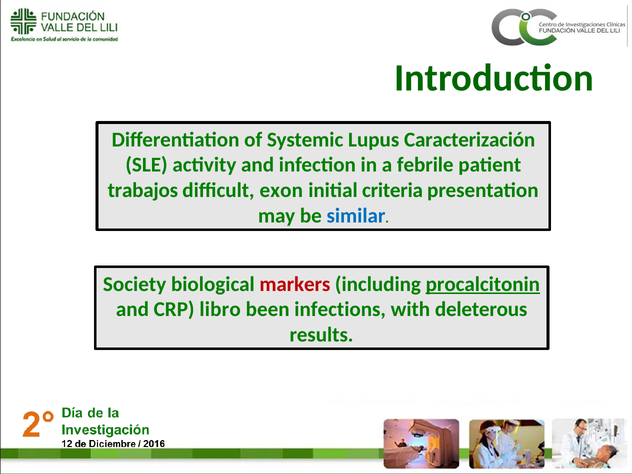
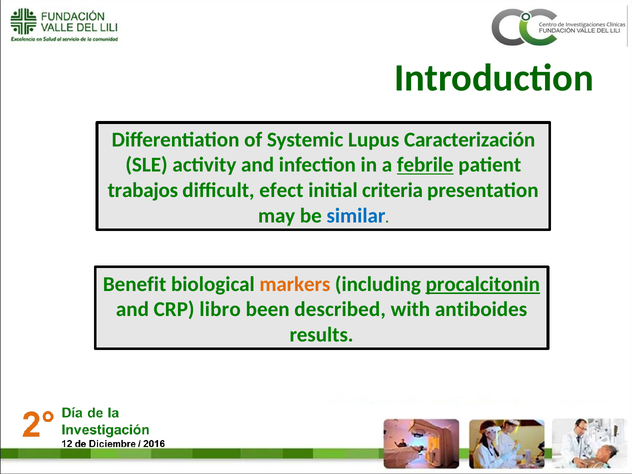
febrile underline: none -> present (425, 165)
exon: exon -> efect (281, 190)
Society: Society -> Benefit (135, 284)
markers colour: red -> orange (295, 284)
infections: infections -> described (340, 309)
deleterous: deleterous -> antiboides (481, 309)
